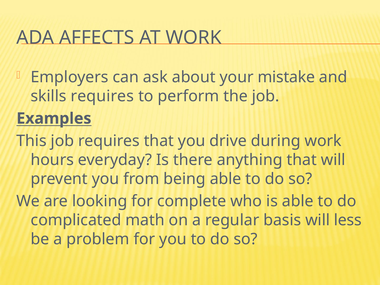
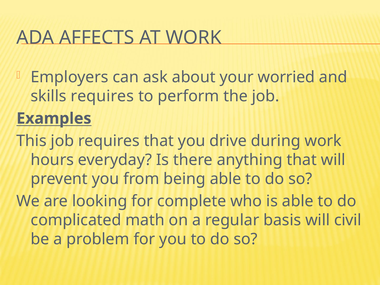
mistake: mistake -> worried (286, 77)
less: less -> civil (348, 220)
